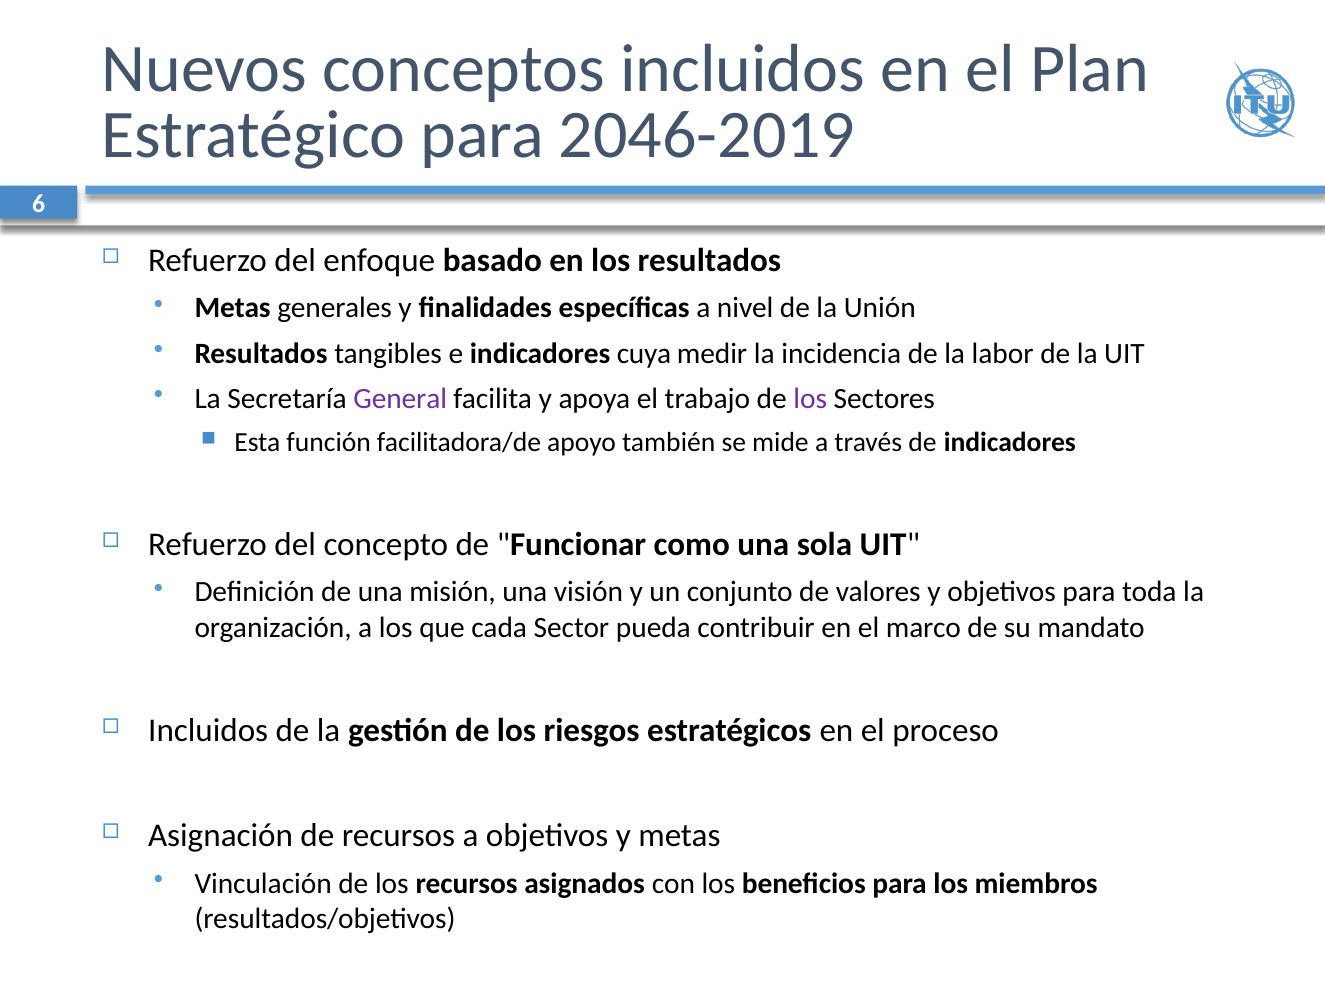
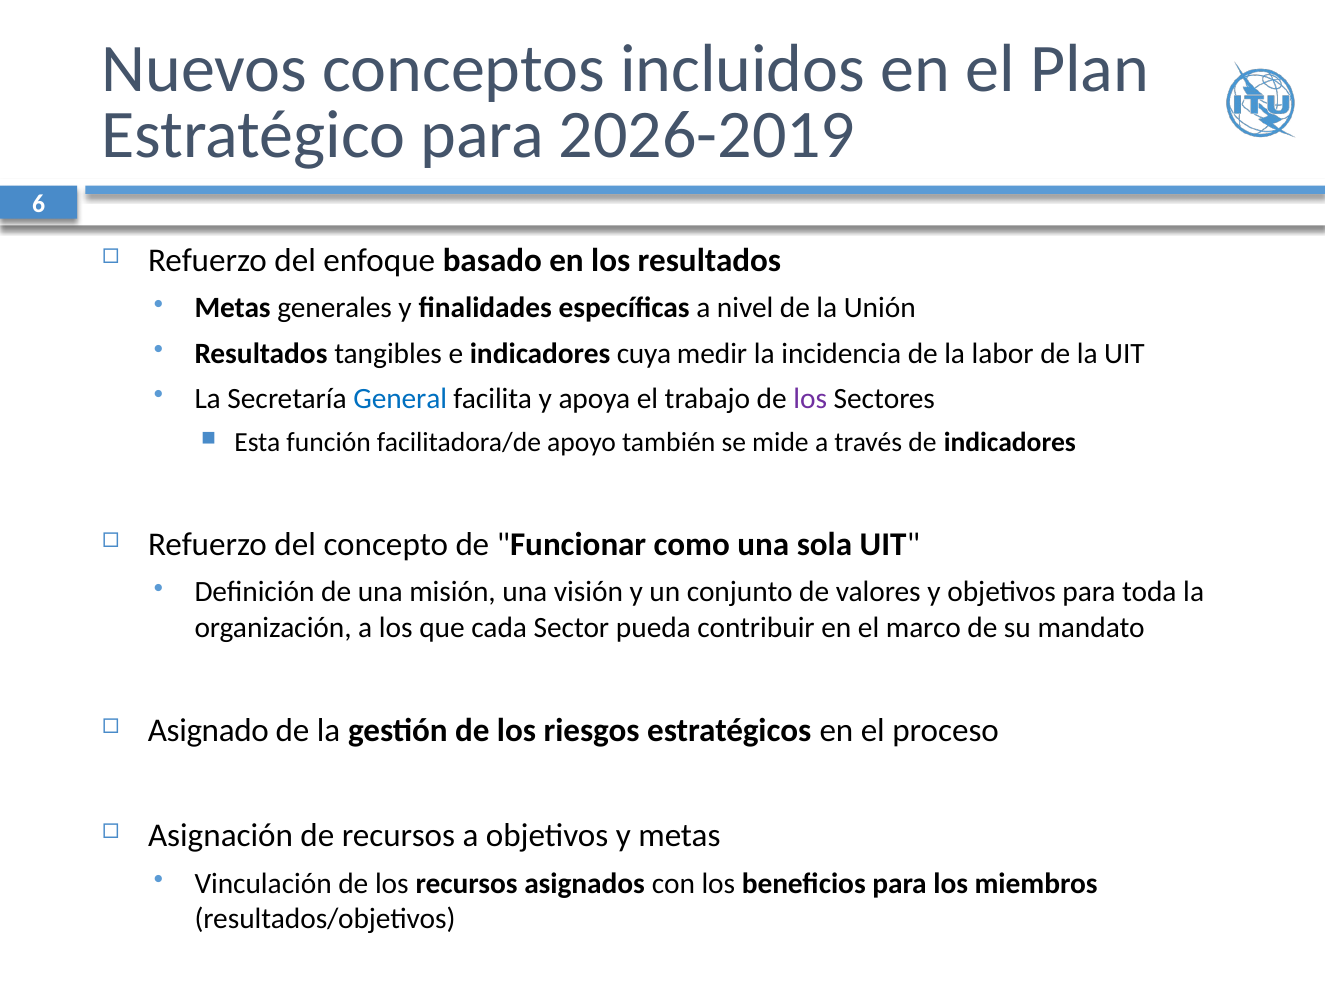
2046-2019: 2046-2019 -> 2026-2019 (707, 135)
General colour: purple -> blue (400, 399)
Incluidos: Incluidos -> Asignado (208, 730)
